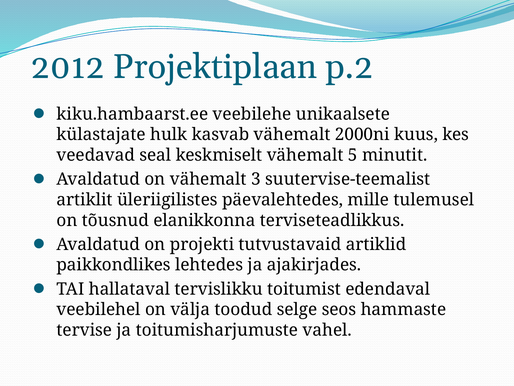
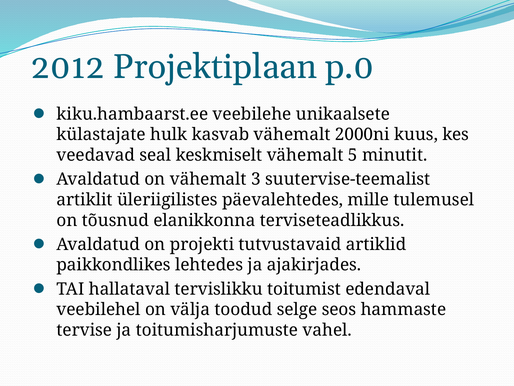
p.2: p.2 -> p.0 (350, 67)
